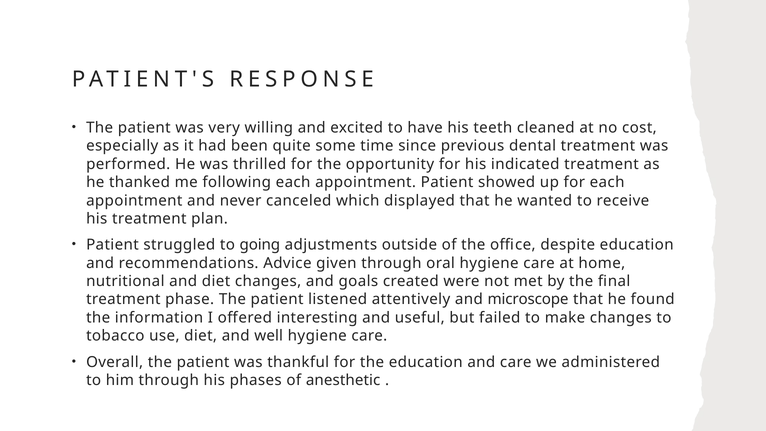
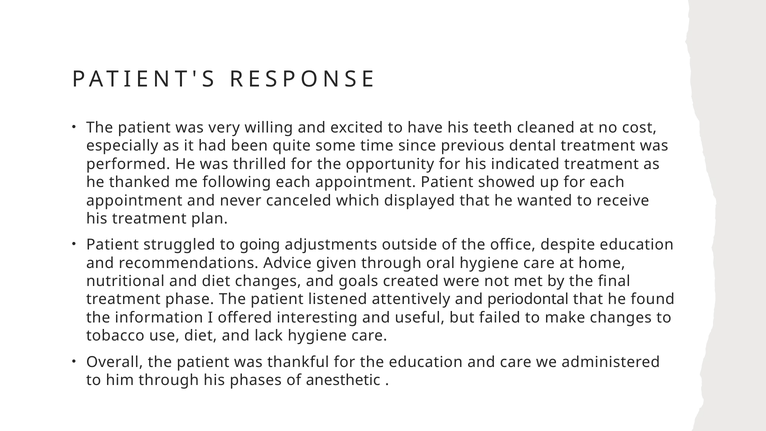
microscope: microscope -> periodontal (528, 299)
well: well -> lack (269, 336)
